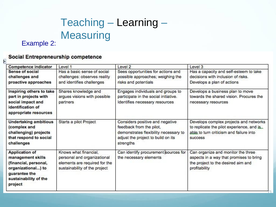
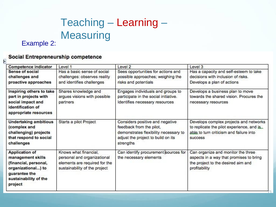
Learning colour: black -> red (137, 22)
